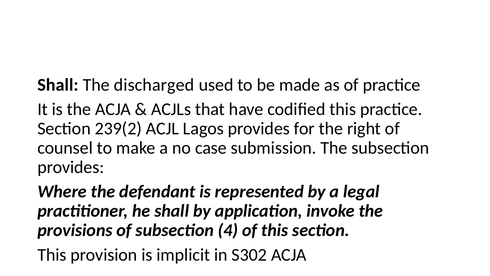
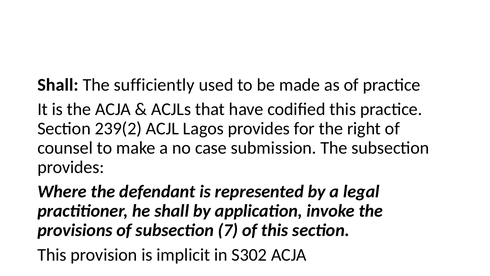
discharged: discharged -> sufficiently (154, 85)
4: 4 -> 7 (228, 230)
